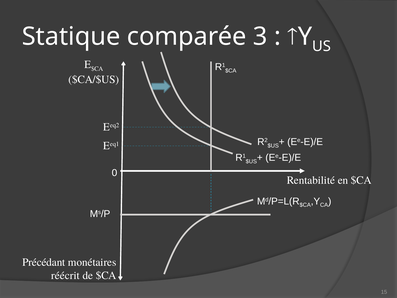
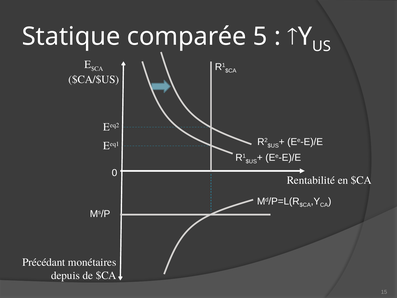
3: 3 -> 5 (260, 36)
réécrit: réécrit -> depuis (65, 275)
